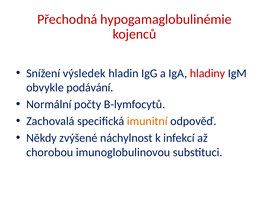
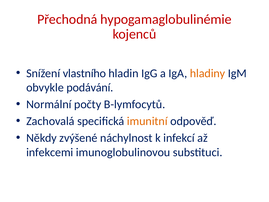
výsledek: výsledek -> vlastního (84, 73)
hladiny colour: red -> orange (208, 73)
chorobou: chorobou -> infekcemi (50, 152)
